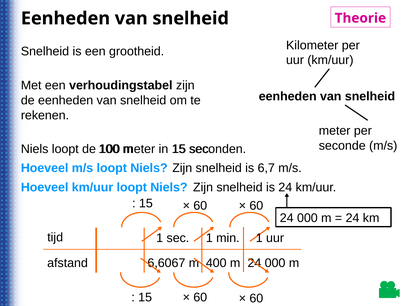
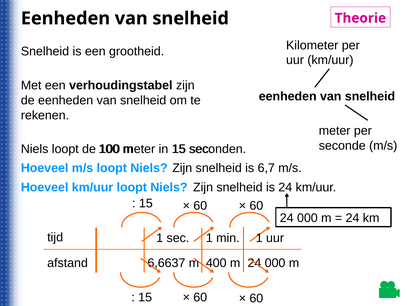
6,6067: 6,6067 -> 6,6637 (166, 262)
